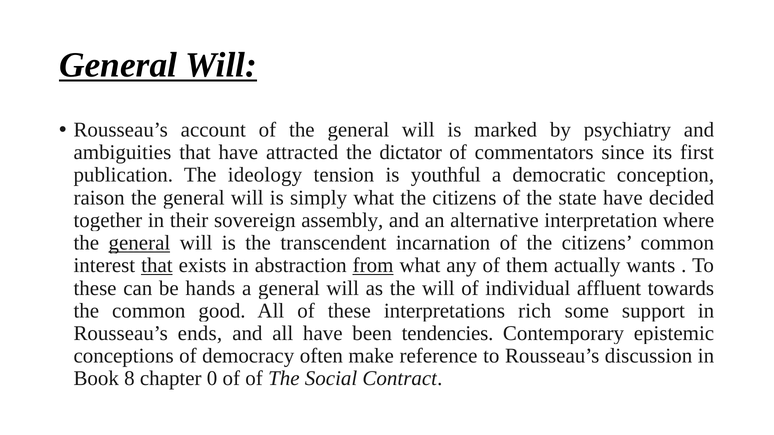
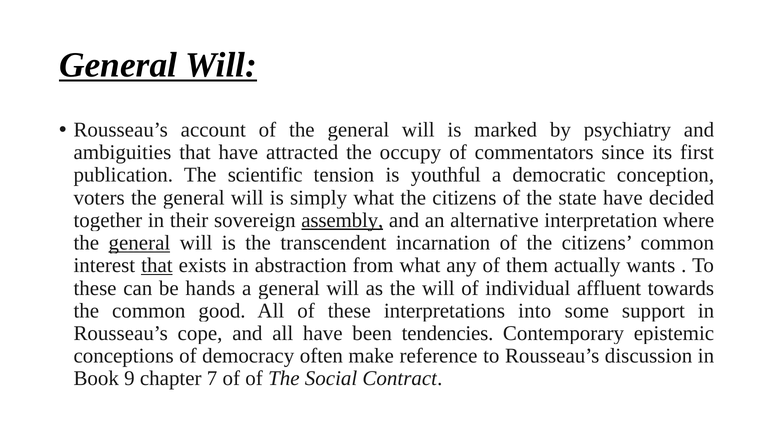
dictator: dictator -> occupy (410, 153)
ideology: ideology -> scientific (265, 175)
raison: raison -> voters (99, 198)
assembly underline: none -> present (342, 220)
from underline: present -> none (373, 266)
rich: rich -> into (535, 311)
ends: ends -> cope (200, 334)
8: 8 -> 9 (129, 379)
0: 0 -> 7 (212, 379)
